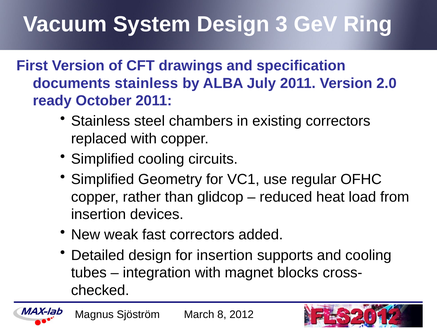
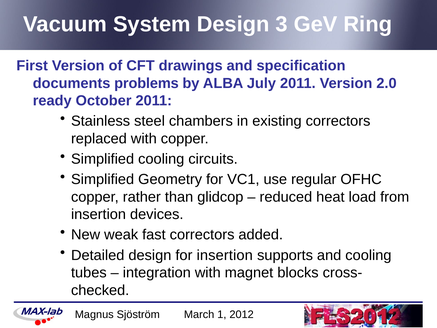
documents stainless: stainless -> problems (146, 83)
8: 8 -> 1 (222, 314)
